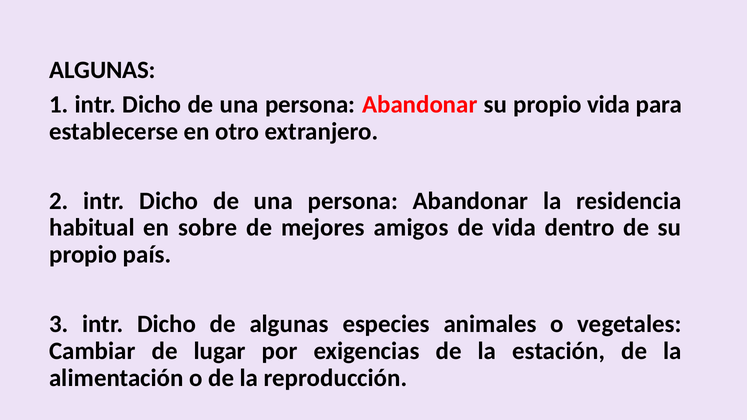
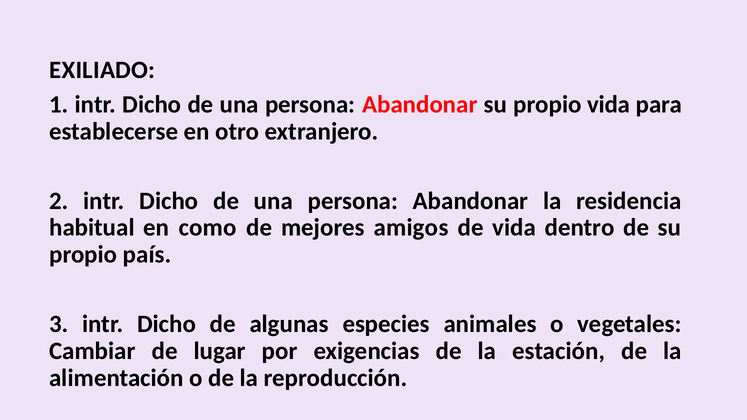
ALGUNAS: ALGUNAS -> EXILIADO (102, 70)
sobre: sobre -> como (208, 228)
